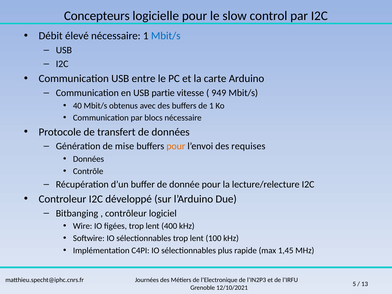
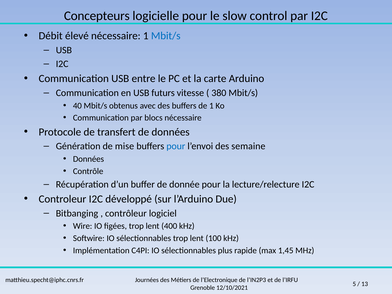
partie: partie -> futurs (163, 93)
949: 949 -> 380 (219, 93)
pour colour: orange -> blue (176, 146)
requises: requises -> semaine (248, 146)
